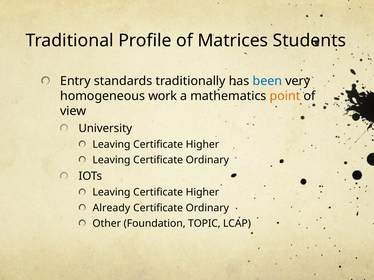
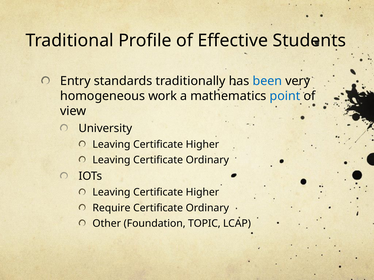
Matrices: Matrices -> Effective (233, 41)
point colour: orange -> blue (285, 96)
Already: Already -> Require (111, 208)
